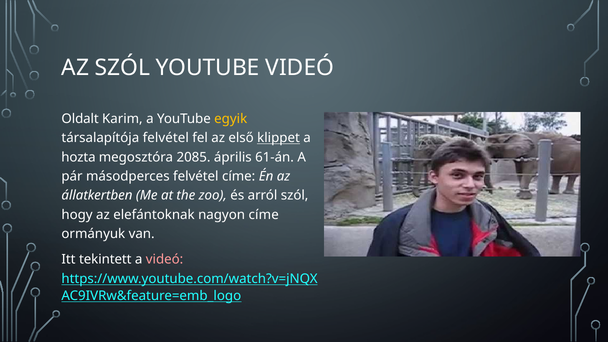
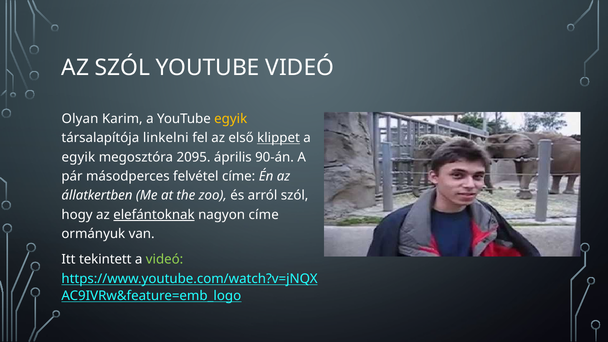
Oldalt: Oldalt -> Olyan (80, 119)
társalapítója felvétel: felvétel -> linkelni (166, 138)
hozta: hozta -> egyik (78, 157)
2085: 2085 -> 2095 (194, 157)
61-án: 61-án -> 90-án (275, 157)
elefántoknak underline: none -> present (154, 215)
videó colour: pink -> light green (165, 259)
